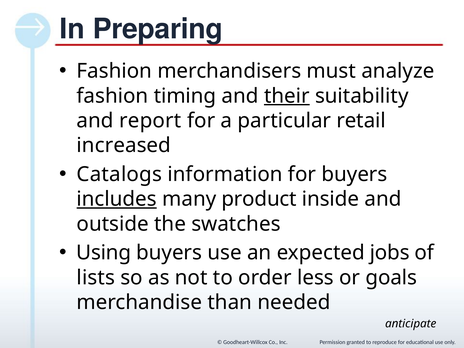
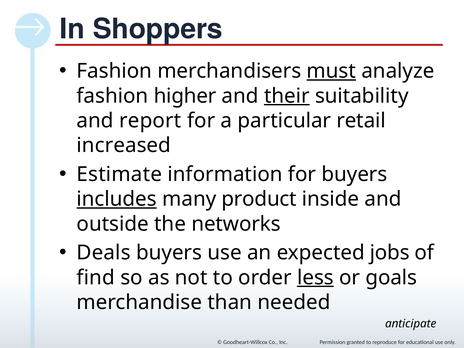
Preparing: Preparing -> Shoppers (158, 29)
must underline: none -> present (331, 71)
timing: timing -> higher (185, 96)
Catalogs: Catalogs -> Estimate (119, 174)
swatches: swatches -> networks (236, 224)
Using: Using -> Deals (104, 253)
lists: lists -> find (96, 278)
less underline: none -> present (315, 278)
